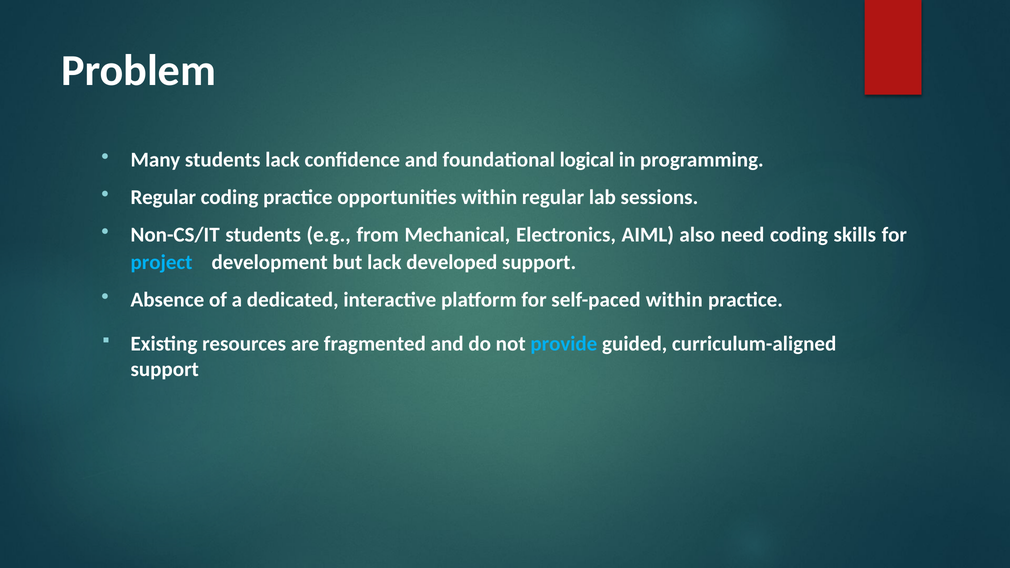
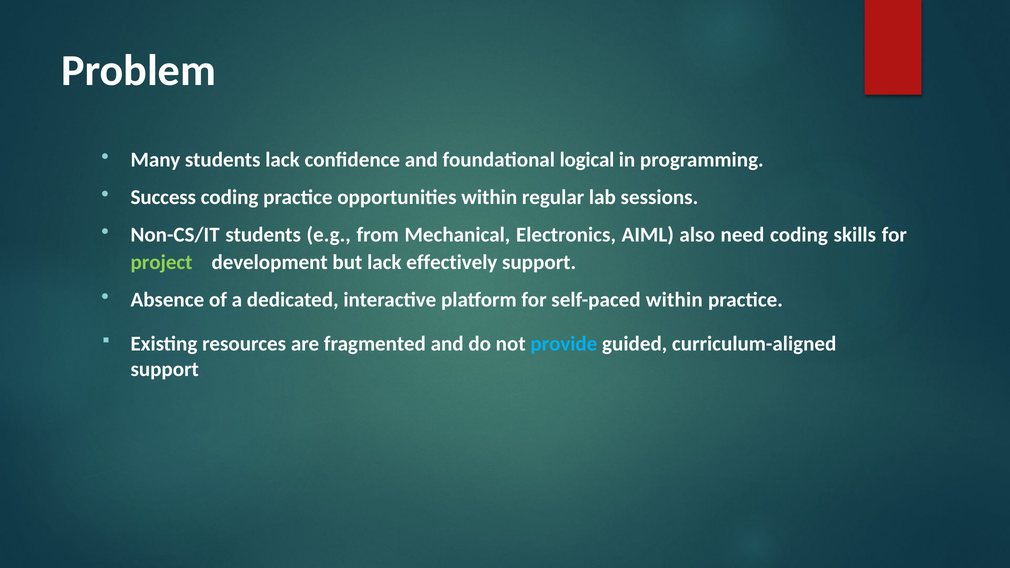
Regular: Regular -> Success (163, 197)
project colour: light blue -> light green (162, 262)
developed: developed -> effectively (452, 262)
